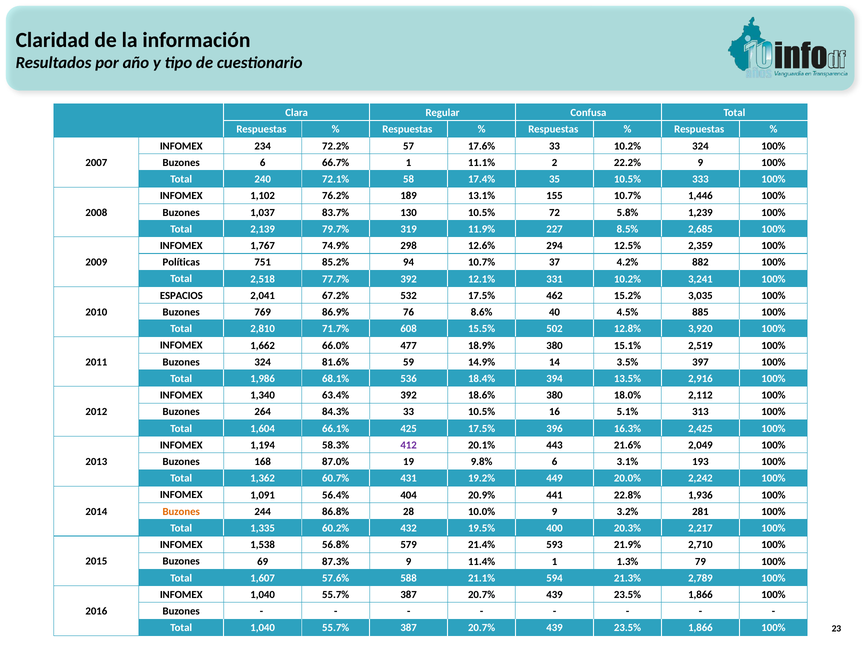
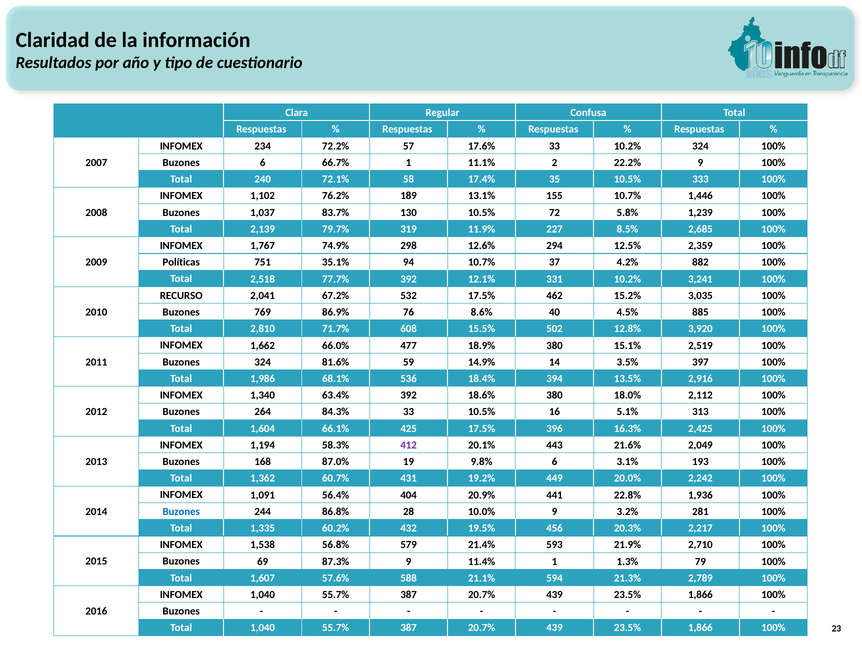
85.2%: 85.2% -> 35.1% (336, 263)
ESPACIOS: ESPACIOS -> RECURSO (181, 296)
Buzones colour: orange -> blue (181, 512)
400: 400 -> 456 (555, 529)
